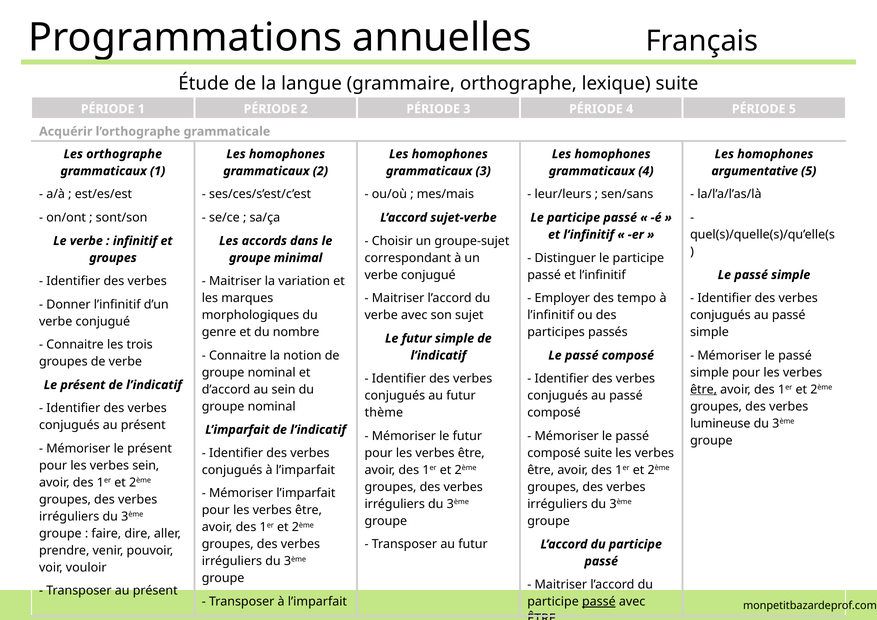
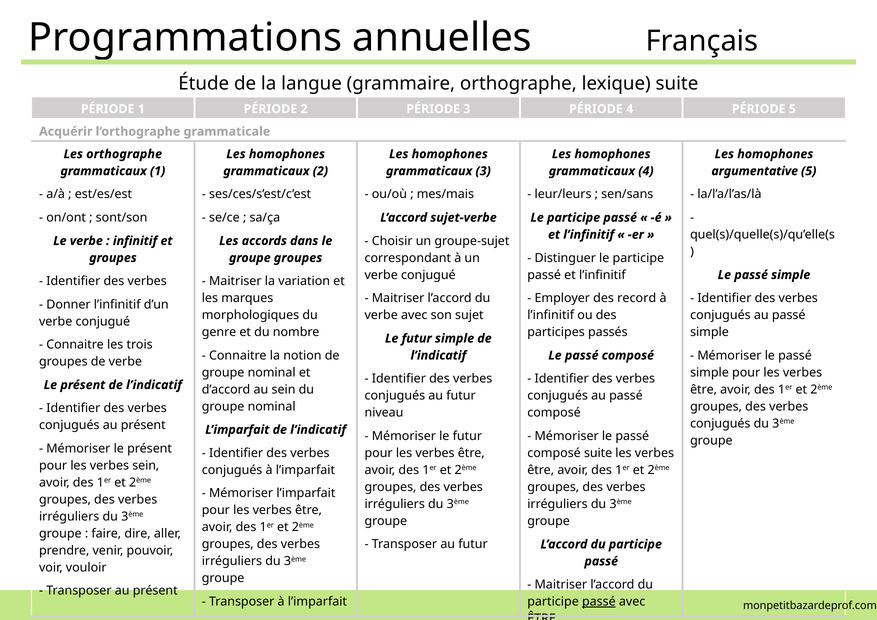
groupe minimal: minimal -> groupes (298, 258)
tempo: tempo -> record (637, 298)
être underline: present -> none (704, 390)
thème: thème -> niveau (384, 413)
lumineuse: lumineuse -> conjugués (720, 424)
